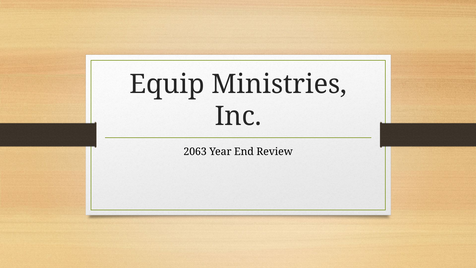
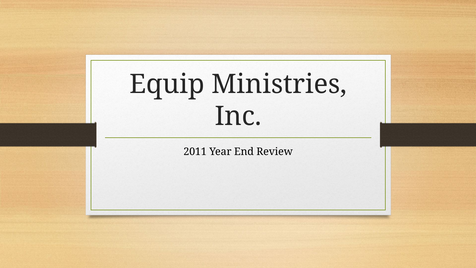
2063: 2063 -> 2011 (195, 152)
